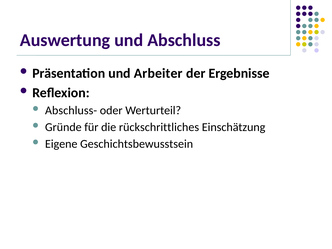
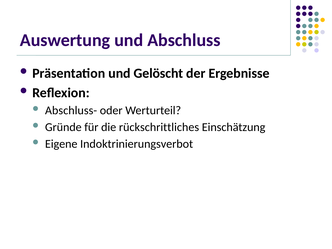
Arbeiter: Arbeiter -> Gelöscht (158, 73)
Geschichtsbewusstsein: Geschichtsbewusstsein -> Indoktrinierungsverbot (137, 144)
